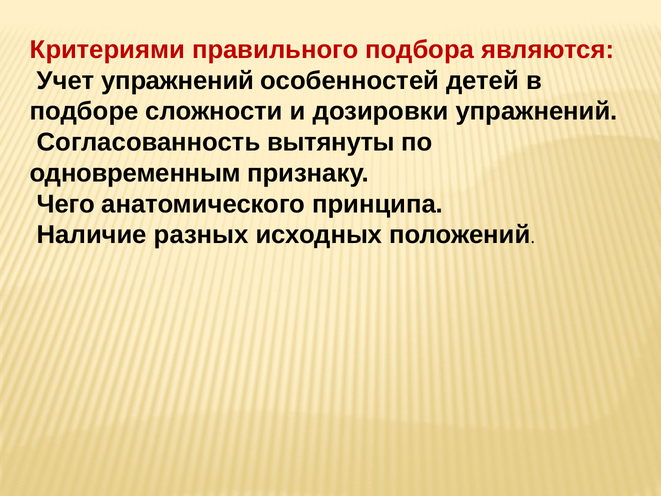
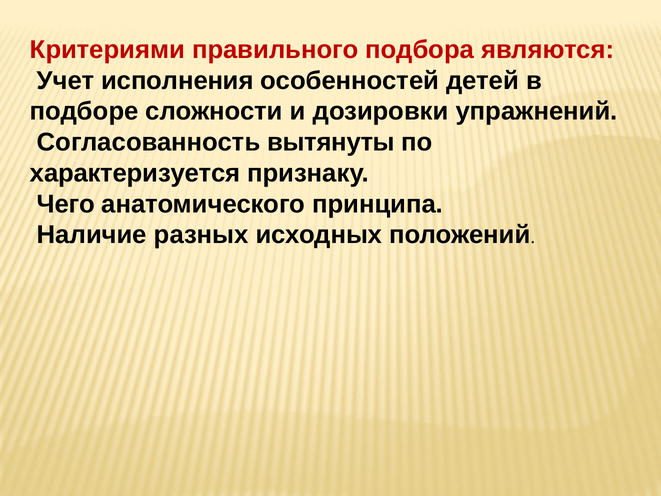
Учет упражнений: упражнений -> исполнения (177, 81)
одновременным: одновременным -> характеризуется (135, 173)
